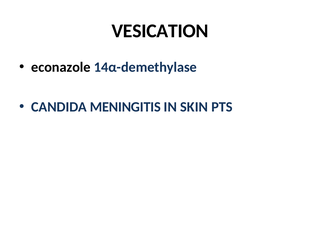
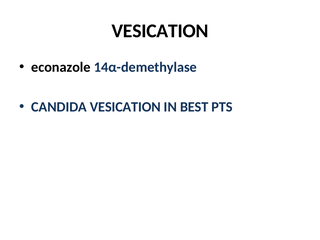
CANDIDA MENINGITIS: MENINGITIS -> VESICATION (125, 107)
SKIN: SKIN -> BEST (194, 107)
